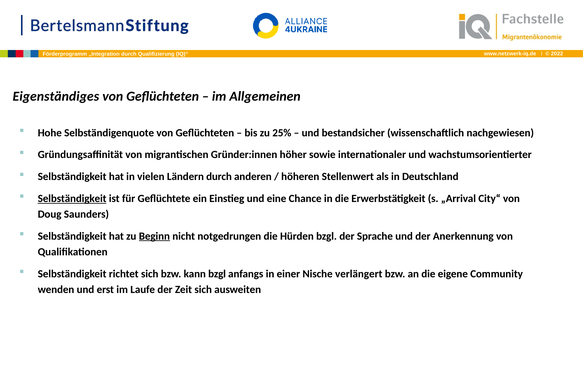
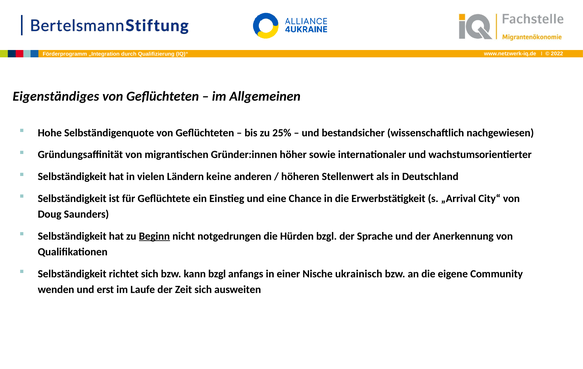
Ländern durch: durch -> keine (219, 177)
Selbständigkeit underline: present -> none (72, 198)
verlängert: verlängert -> ukrainisch (359, 274)
